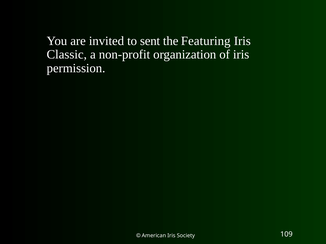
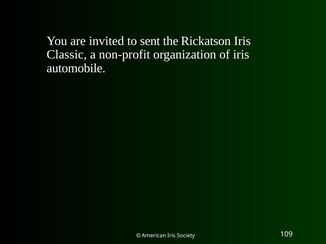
Featuring: Featuring -> Rickatson (206, 41)
permission: permission -> automobile (76, 68)
